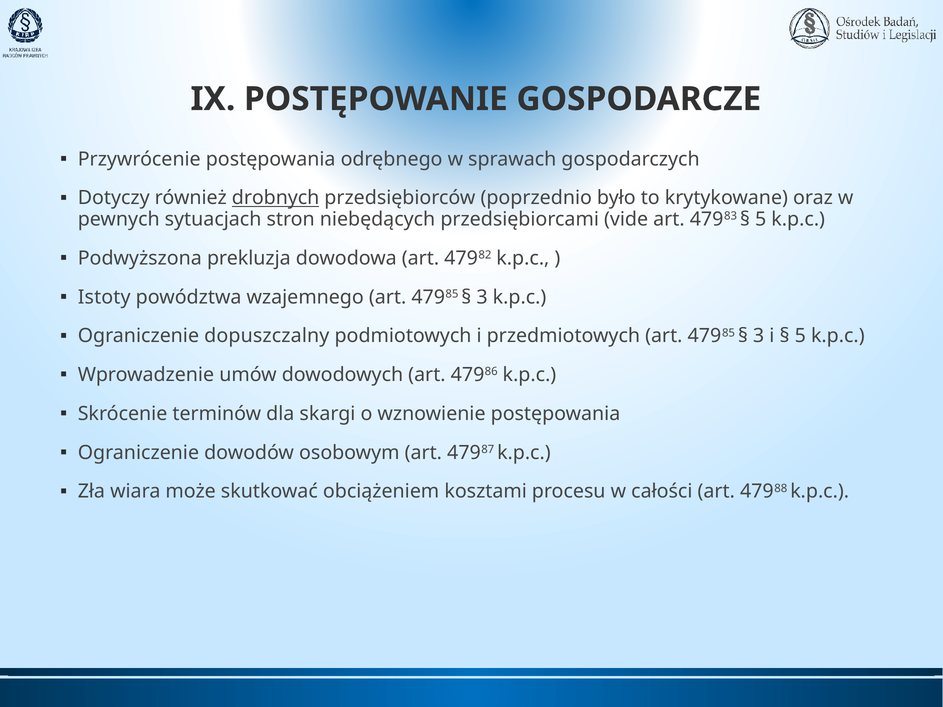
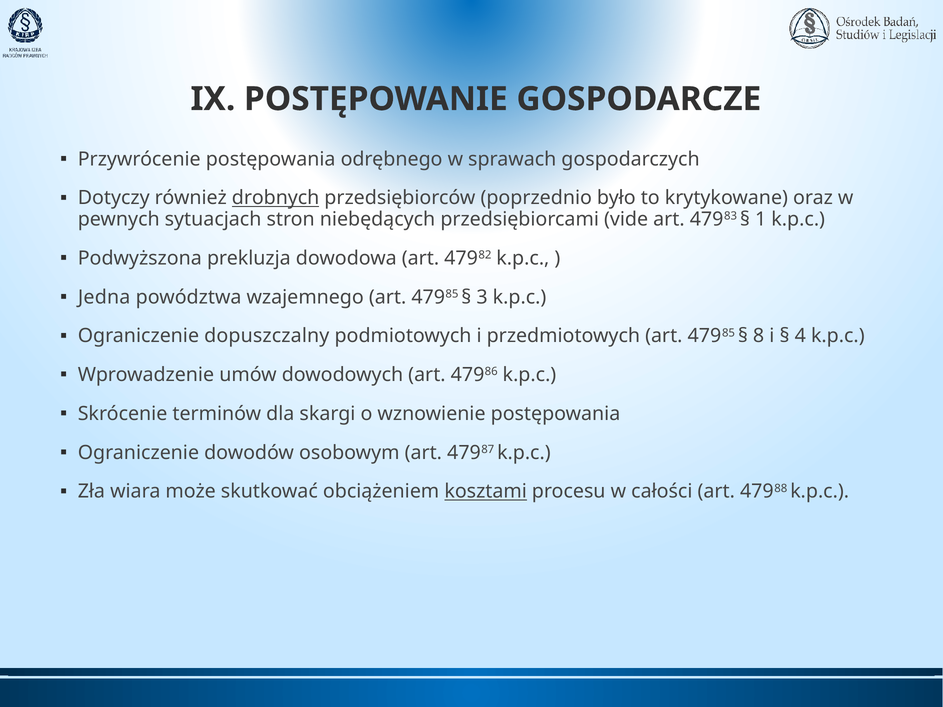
5: 5 -> 1 (761, 219)
Istoty: Istoty -> Jedna (104, 297)
3: 3 -> 8 (759, 336)
5: 5 -> 4 (800, 336)
kosztami underline: none -> present (486, 492)
